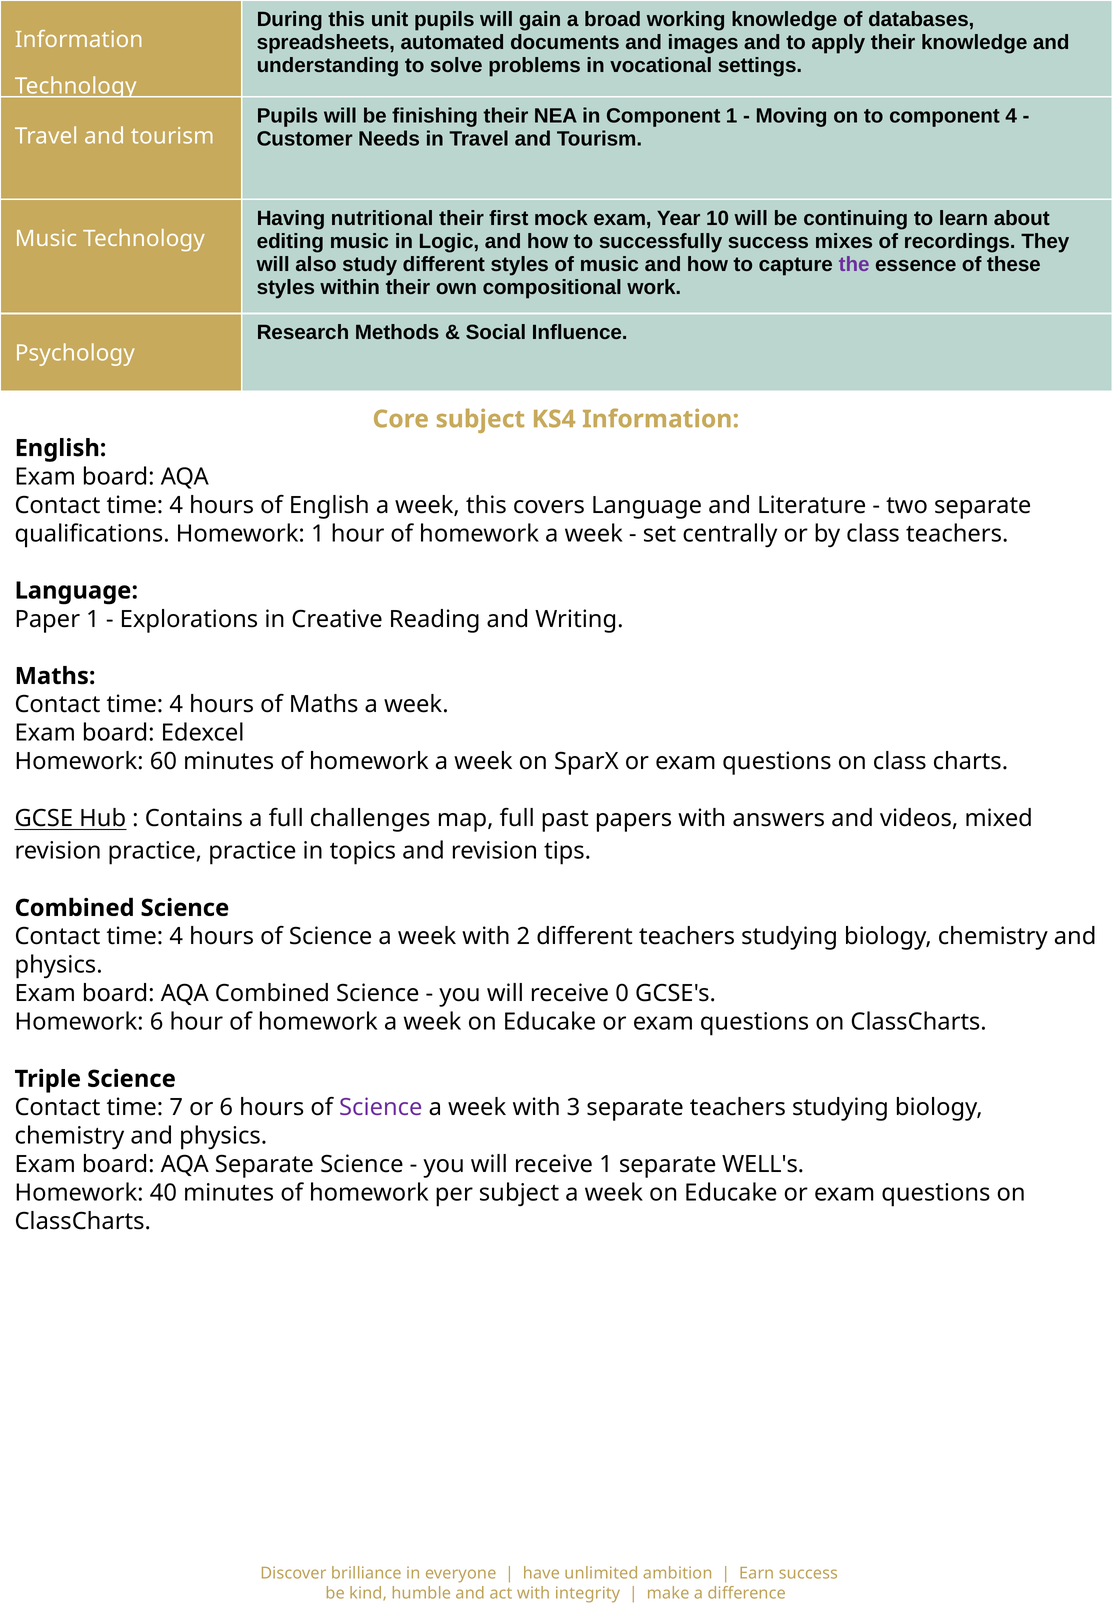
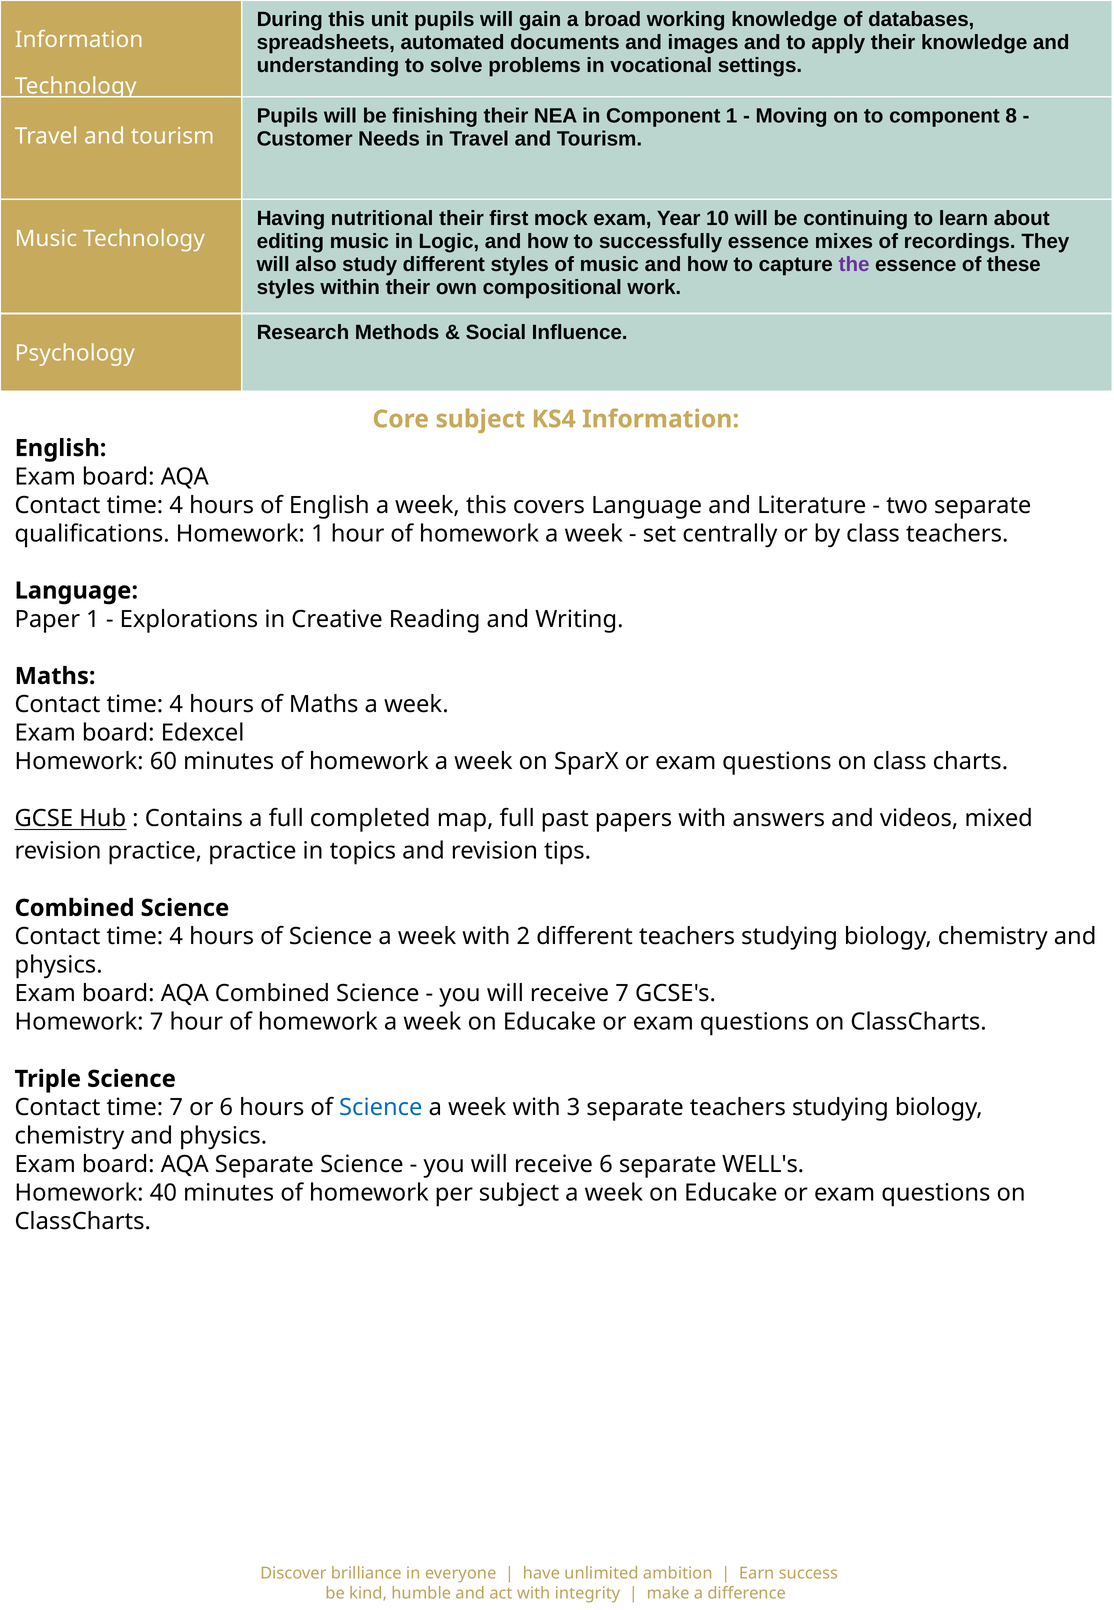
component 4: 4 -> 8 (1011, 116)
successfully success: success -> essence (768, 241)
challenges: challenges -> completed (370, 818)
receive 0: 0 -> 7 (622, 993)
Homework 6: 6 -> 7 (157, 1022)
Science colour: purple -> blue (381, 1107)
receive 1: 1 -> 6 (606, 1164)
